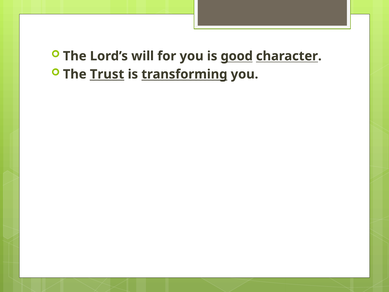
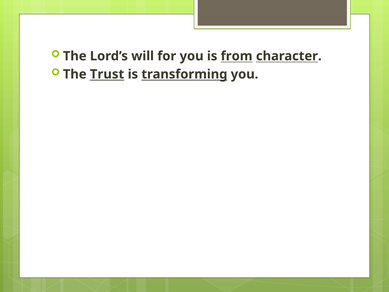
good: good -> from (237, 56)
